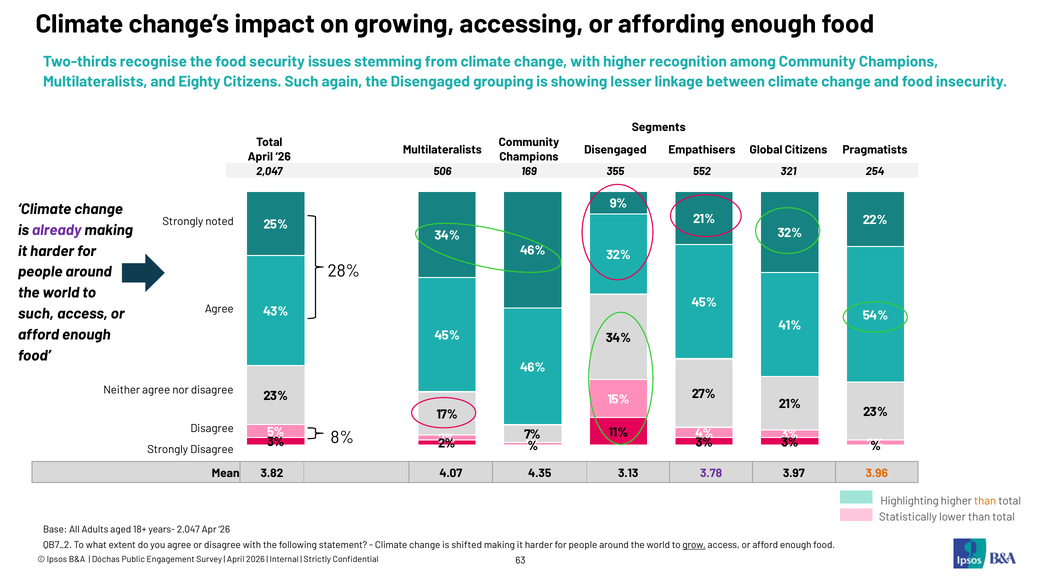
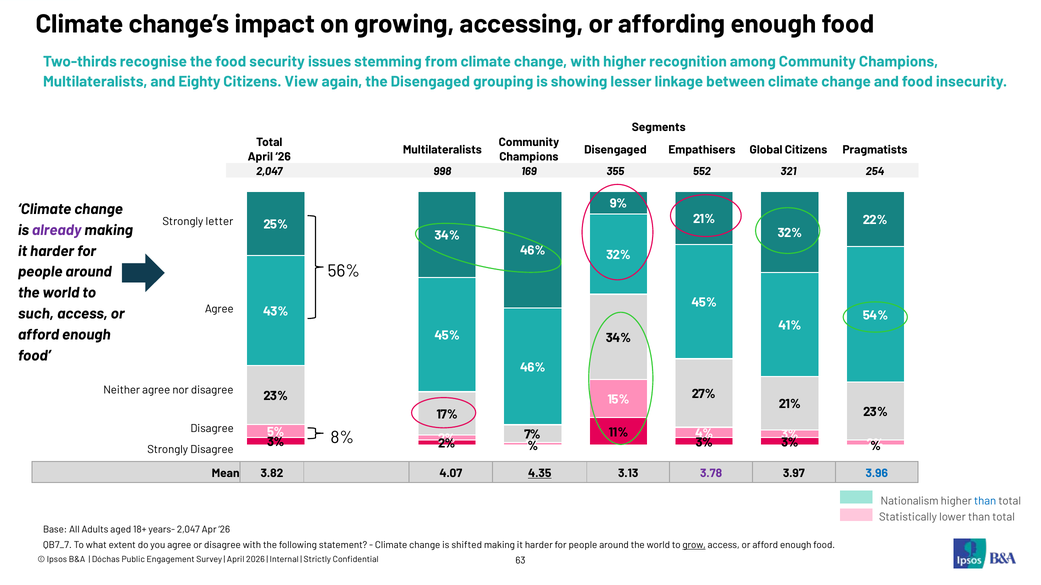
Citizens Such: Such -> View (302, 82)
506: 506 -> 998 (442, 172)
noted: noted -> letter (219, 222)
28%: 28% -> 56% (344, 271)
4.35 underline: none -> present (540, 474)
3.96 colour: orange -> blue (877, 474)
Highlighting: Highlighting -> Nationalism (910, 501)
than colour: orange -> blue (985, 501)
QB7_2: QB7_2 -> QB7_7 (57, 546)
